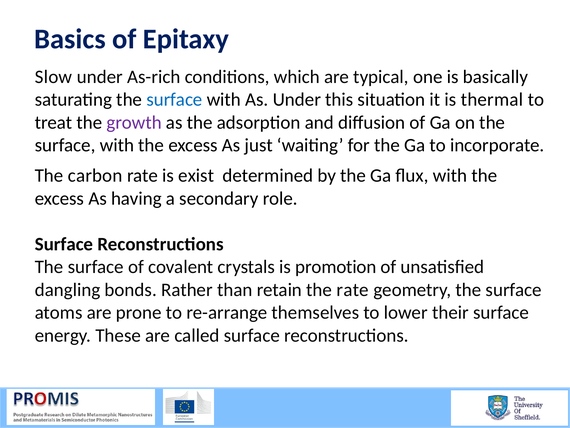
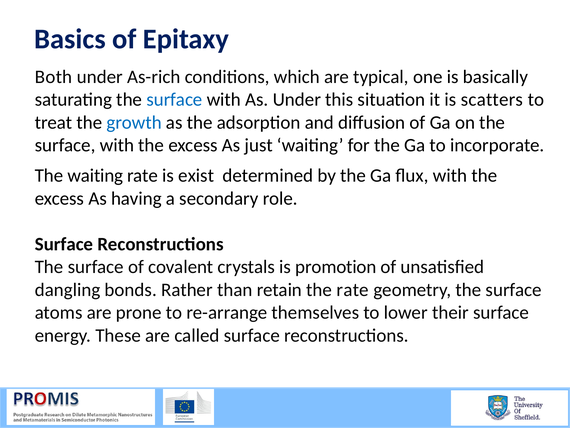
Slow: Slow -> Both (54, 77)
thermal: thermal -> scatters (492, 99)
growth colour: purple -> blue (134, 122)
The carbon: carbon -> waiting (95, 175)
